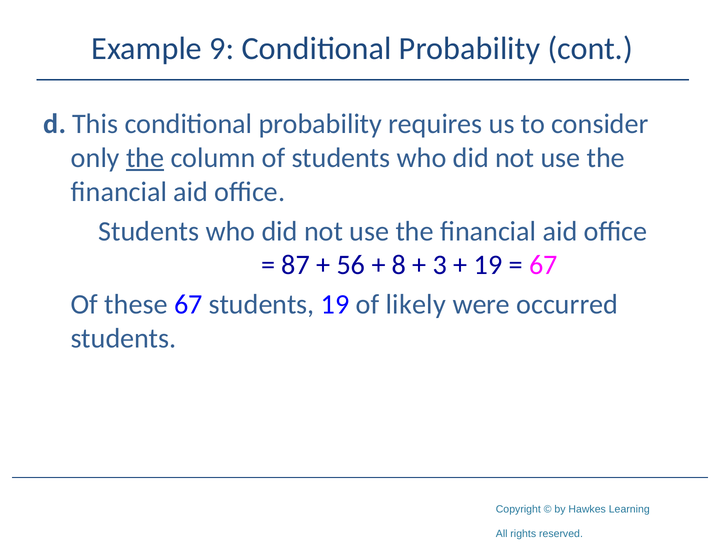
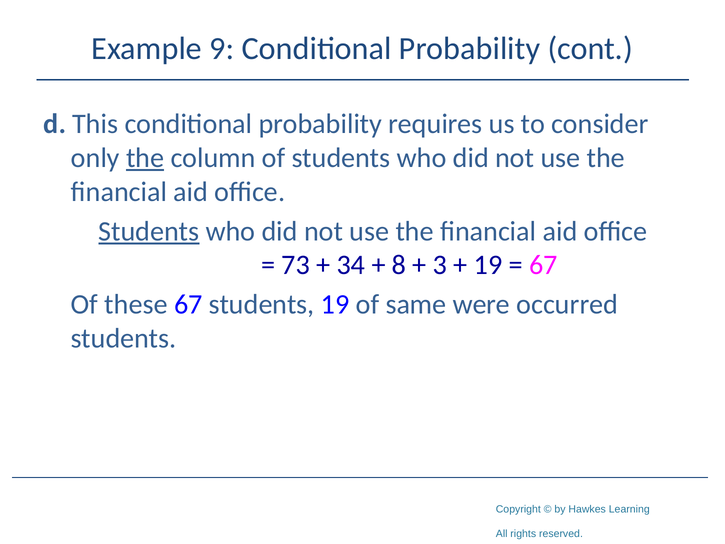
Students underline: none -> present (149, 231)
87: 87 -> 73 (296, 265)
56: 56 -> 34 (351, 265)
likely: likely -> same (416, 305)
